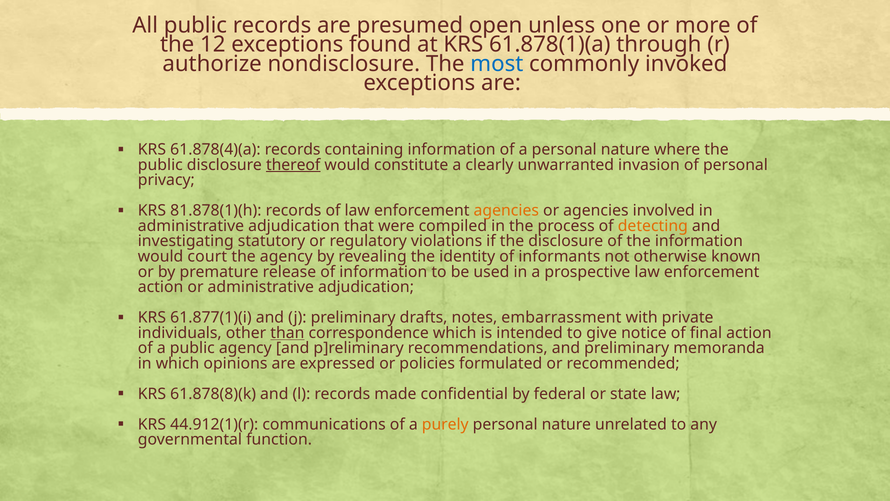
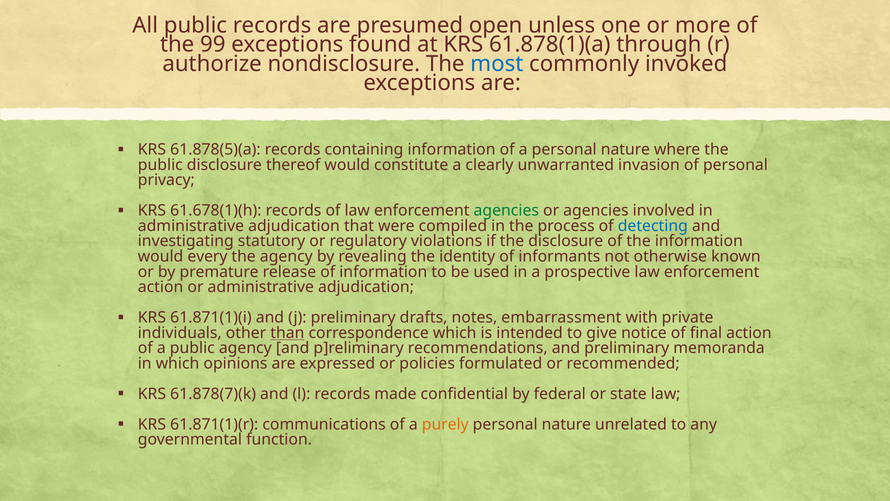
12: 12 -> 99 (213, 44)
61.878(4)(a: 61.878(4)(a -> 61.878(5)(a (215, 150)
thereof underline: present -> none (293, 165)
81.878(1)(h: 81.878(1)(h -> 61.678(1)(h (216, 211)
agencies colour: orange -> green (506, 211)
detecting colour: orange -> blue (653, 226)
court: court -> every (207, 256)
61.877(1)(i: 61.877(1)(i -> 61.871(1)(i (211, 317)
61.878(8)(k: 61.878(8)(k -> 61.878(7)(k (213, 394)
44.912(1)(r: 44.912(1)(r -> 61.871(1)(r (214, 424)
